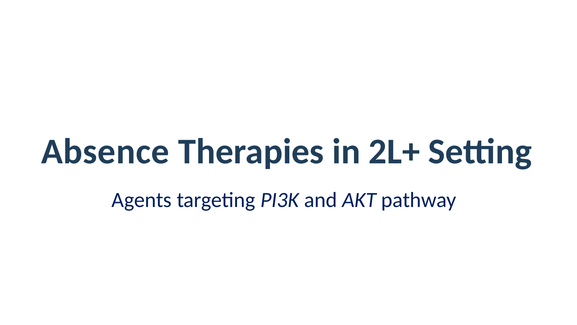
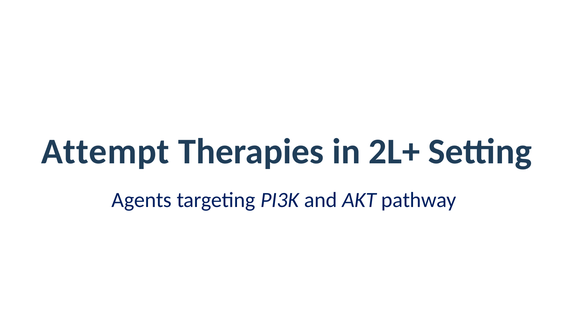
Absence: Absence -> Attempt (105, 152)
